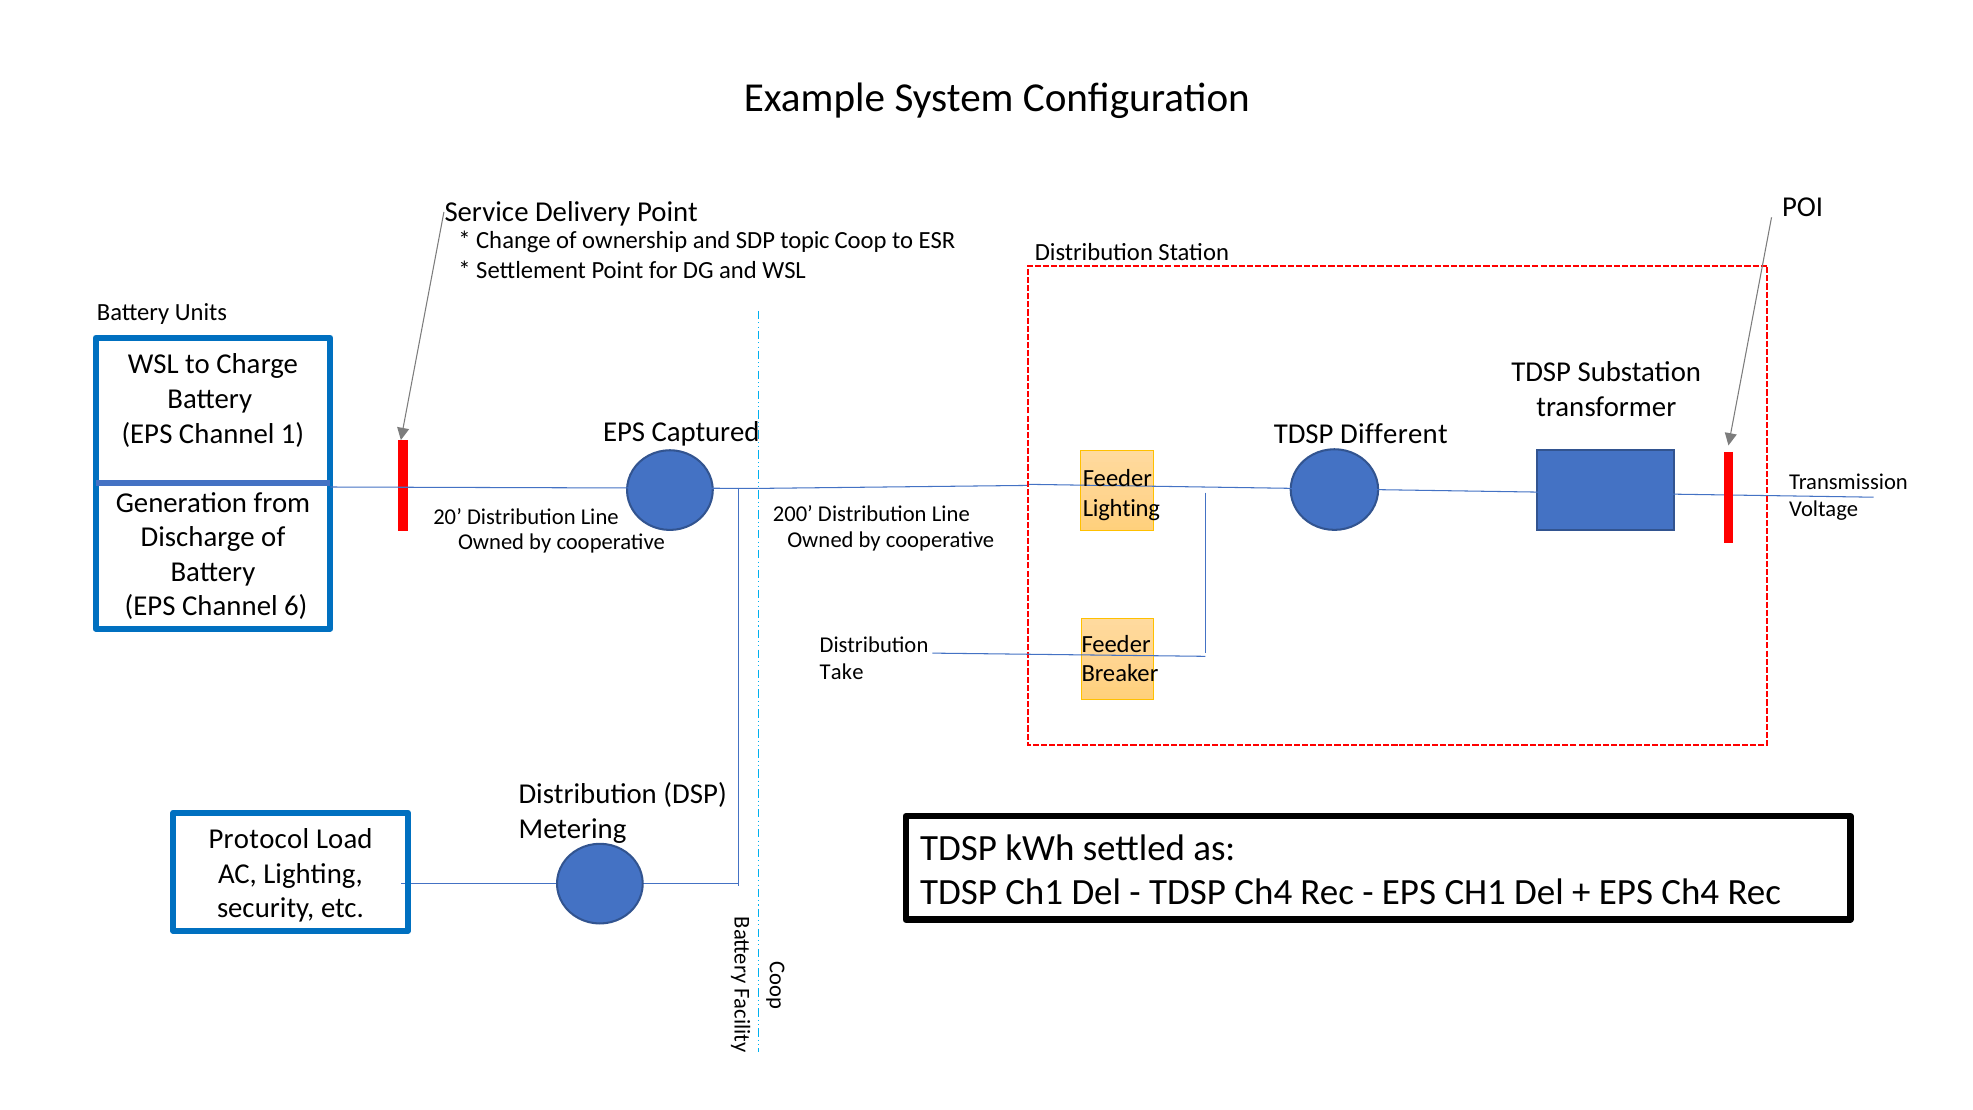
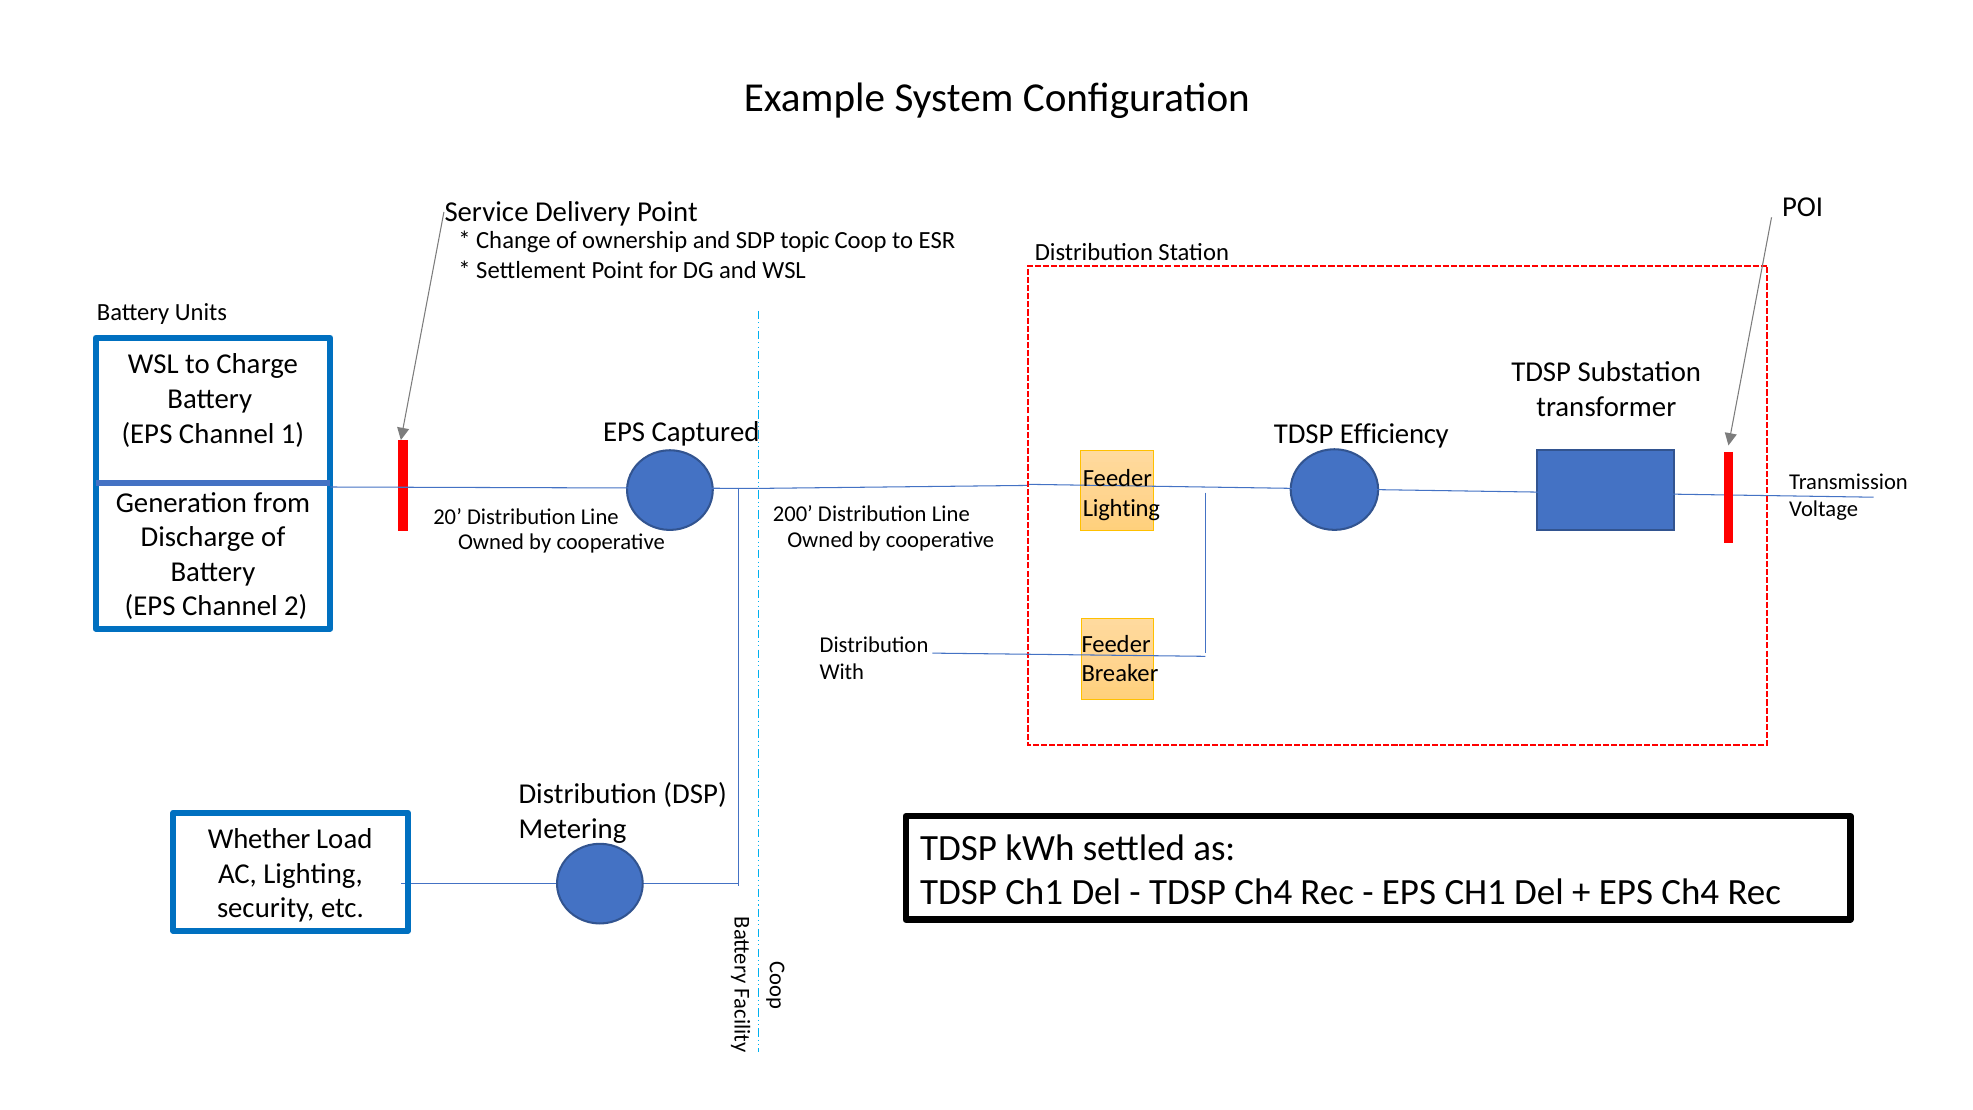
Different: Different -> Efficiency (1394, 433)
6: 6 -> 2 (296, 606)
Take: Take -> With (842, 672)
Protocol: Protocol -> Whether (259, 839)
